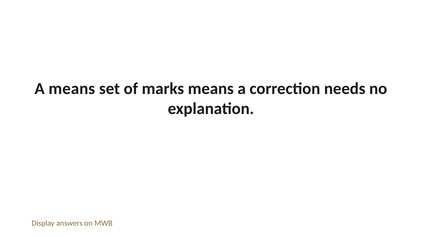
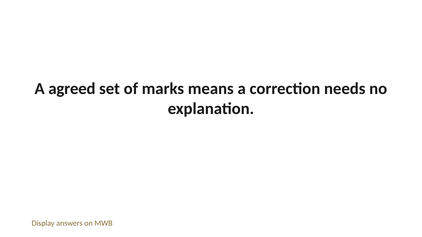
A means: means -> agreed (72, 89)
